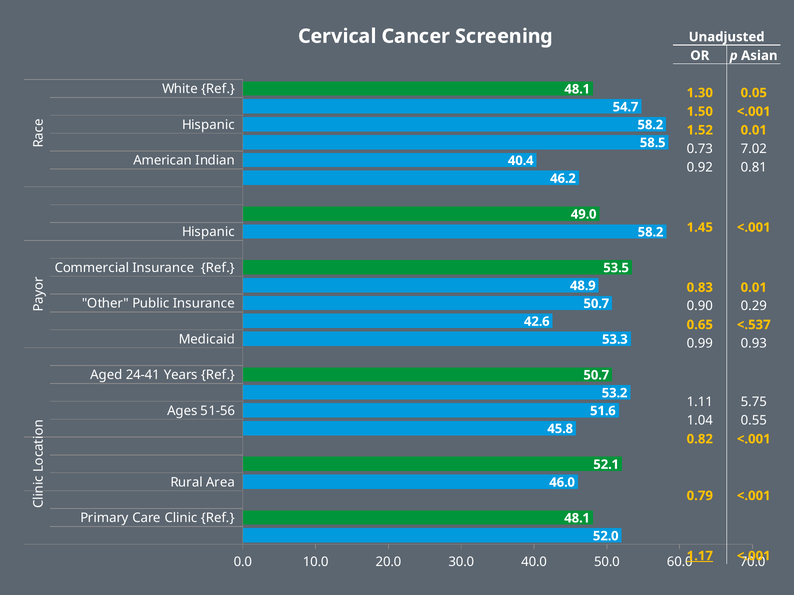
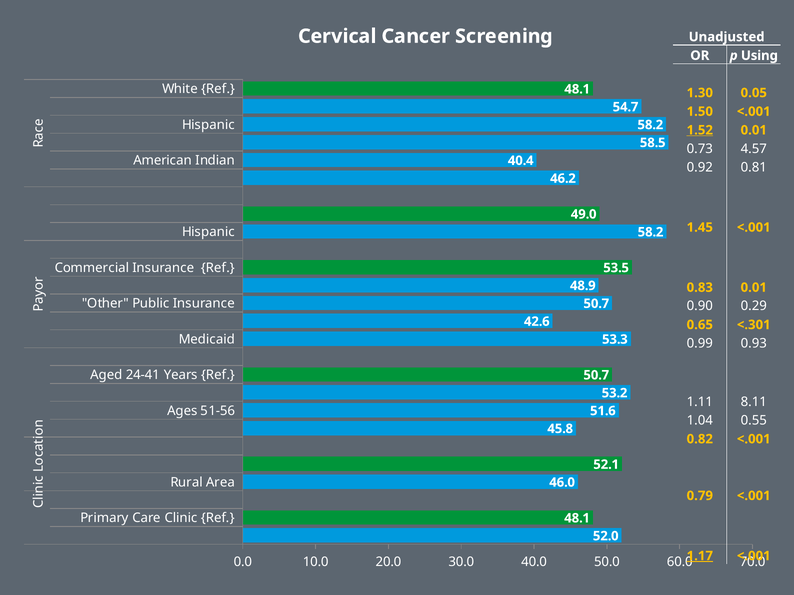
Asian: Asian -> Using (759, 56)
1.52 underline: none -> present (700, 130)
7.02: 7.02 -> 4.57 (754, 149)
<.537: <.537 -> <.301 (754, 325)
5.75: 5.75 -> 8.11 (754, 402)
